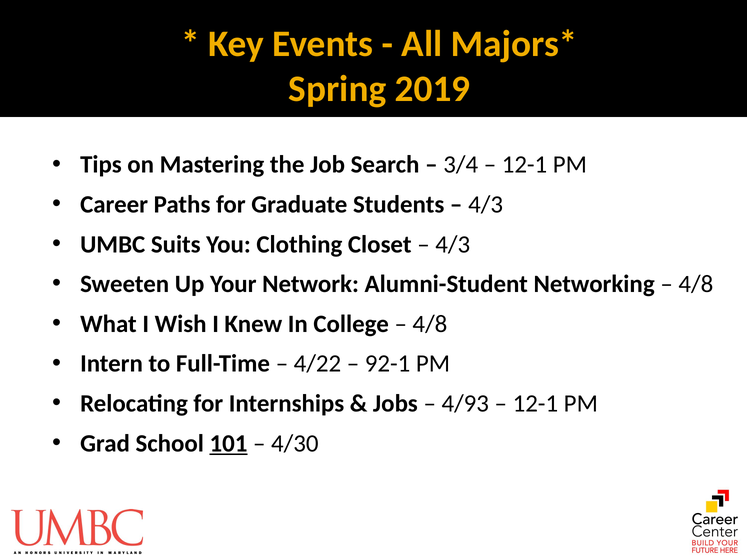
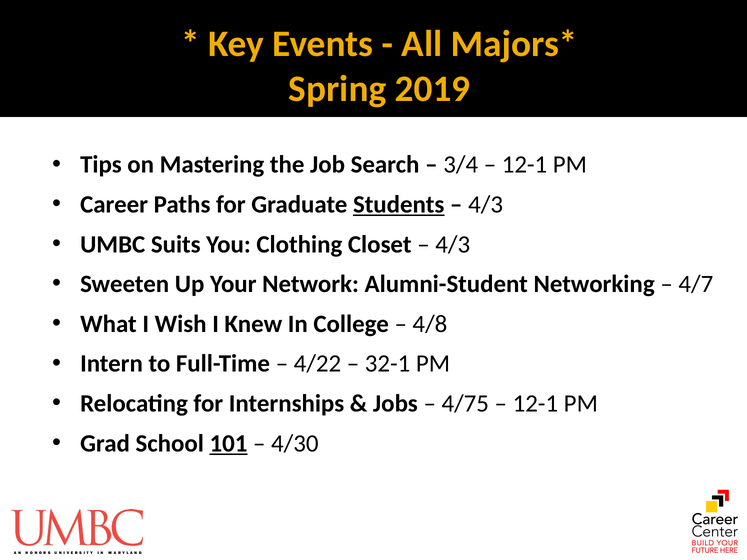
Students underline: none -> present (399, 205)
4/8: 4/8 -> 4/7 (696, 284)
92-1: 92-1 -> 32-1 (388, 364)
4/93: 4/93 -> 4/75 (465, 404)
